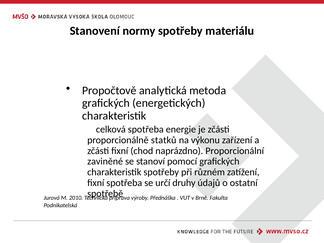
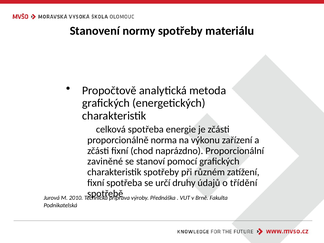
statků: statků -> norma (164, 140)
ostatní: ostatní -> třídění (244, 183)
